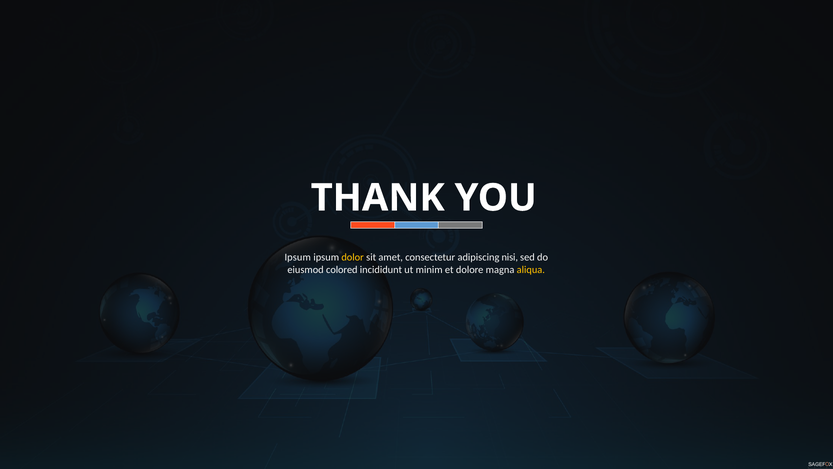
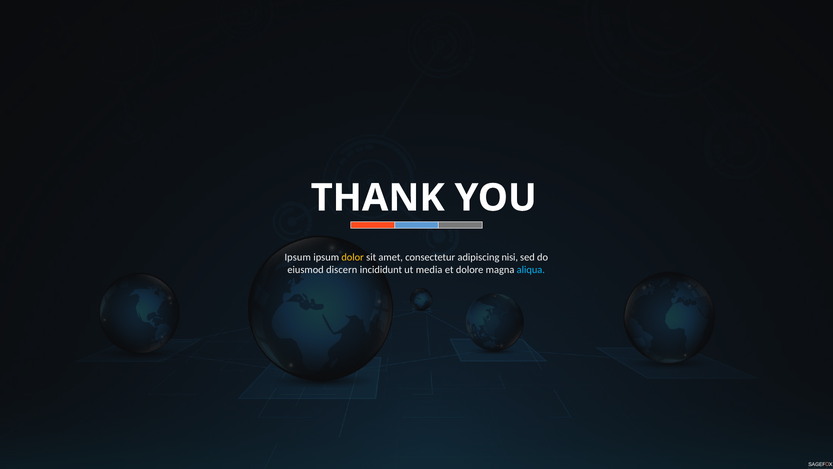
colored: colored -> discern (342, 270)
minim: minim -> media (429, 270)
aliqua colour: yellow -> light blue (531, 270)
